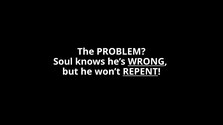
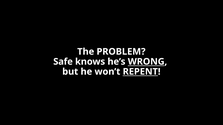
Soul: Soul -> Safe (63, 62)
